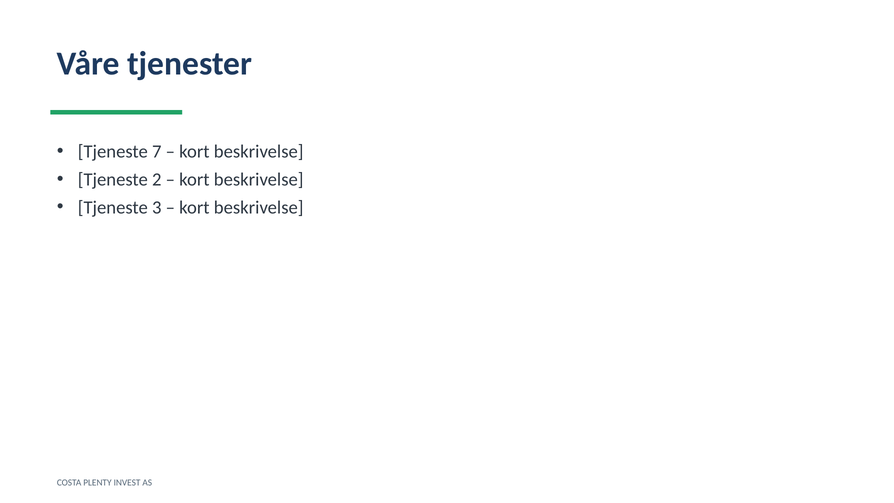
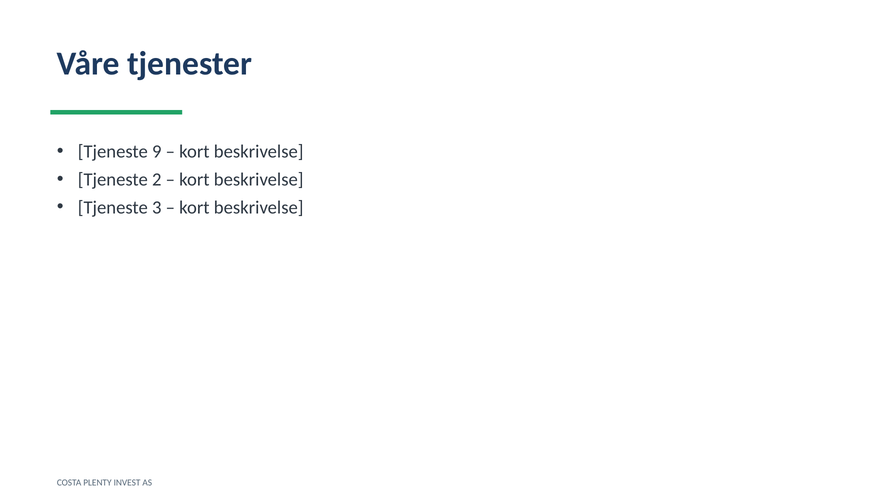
7: 7 -> 9 (157, 151)
